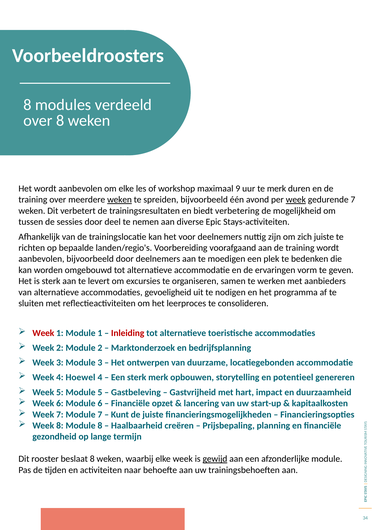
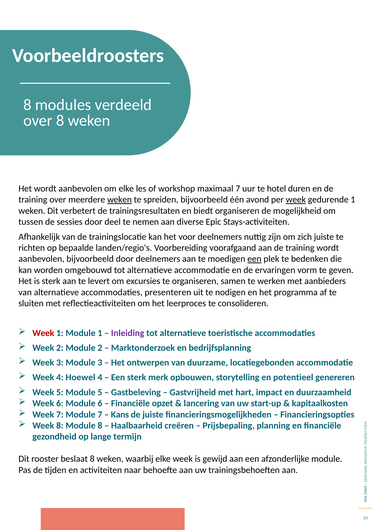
maximaal 9: 9 -> 7 (238, 189)
te merk: merk -> hotel (277, 189)
gedurende 7: 7 -> 1 (353, 200)
biedt verbetering: verbetering -> organiseren (237, 211)
een underline: none -> present (254, 259)
gevoeligheid: gevoeligheid -> presenteren (168, 292)
Inleiding colour: red -> purple (128, 333)
Kunt: Kunt -> Kans (120, 415)
gewijd underline: present -> none (215, 459)
